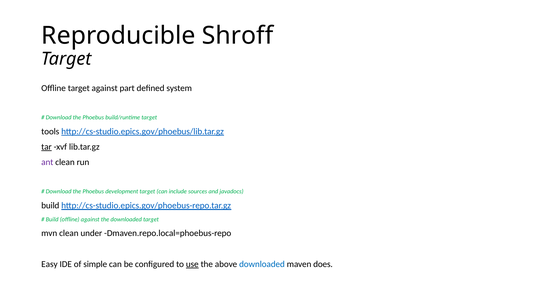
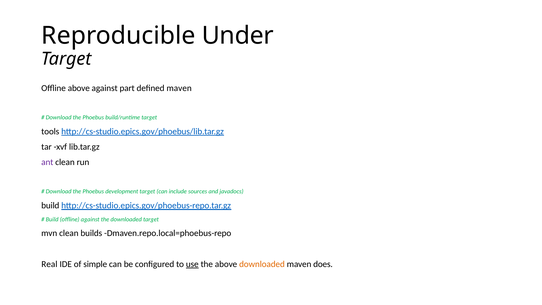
Shroff: Shroff -> Under (238, 36)
Offline target: target -> above (79, 88)
defined system: system -> maven (179, 88)
tar underline: present -> none (47, 147)
under: under -> builds (91, 233)
Easy: Easy -> Real (49, 264)
downloaded colour: blue -> orange (262, 264)
